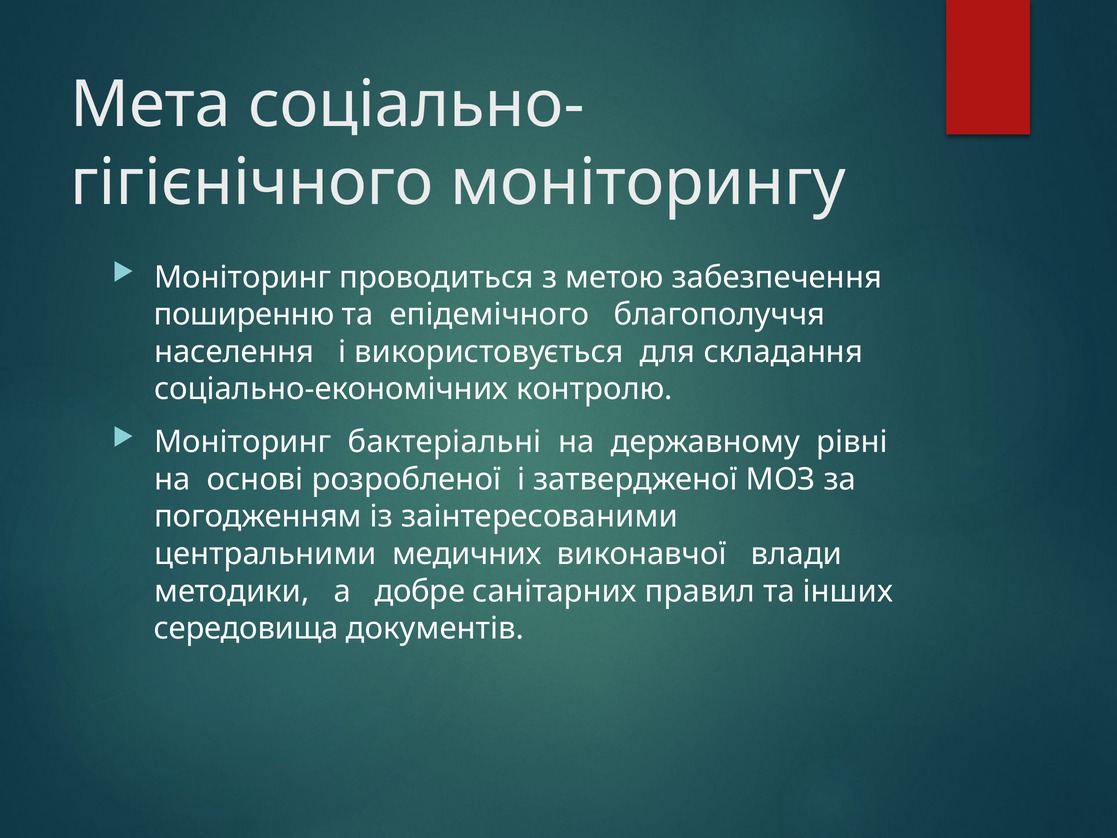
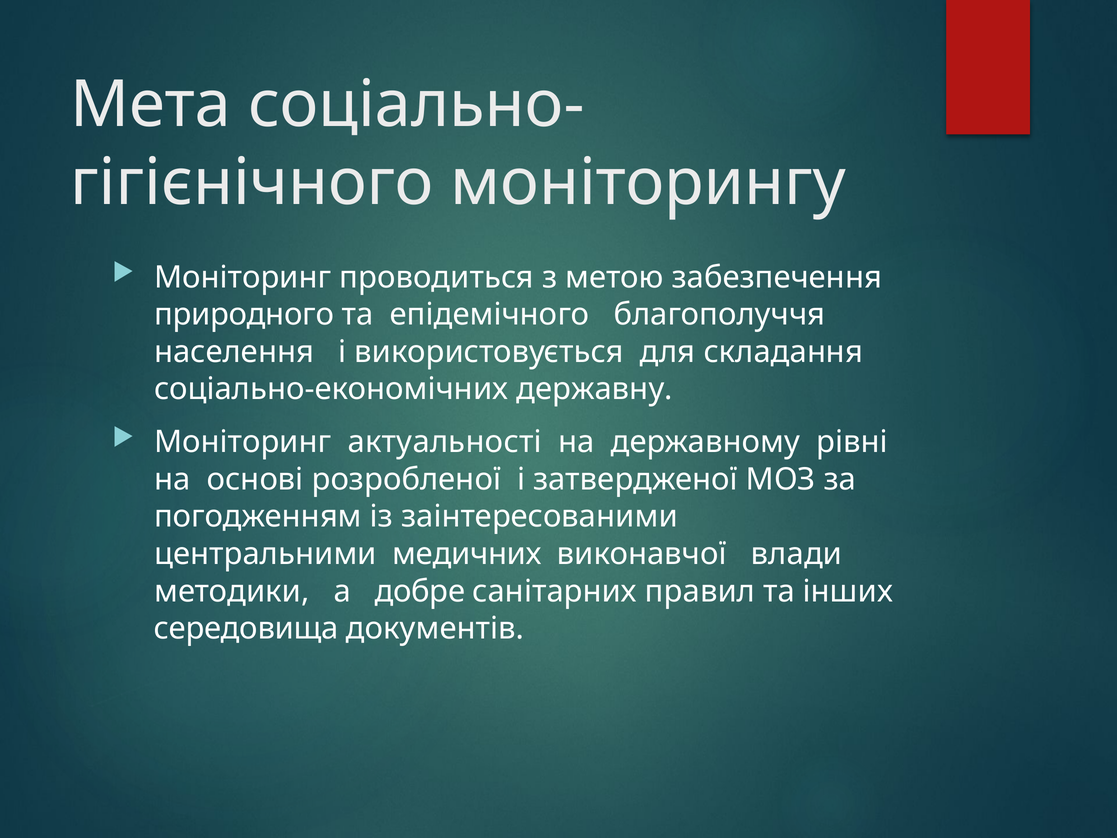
поширенню: поширенню -> природного (244, 315)
контролю: контролю -> державну (594, 389)
бактеріальні: бактеріальні -> актуальності (445, 442)
